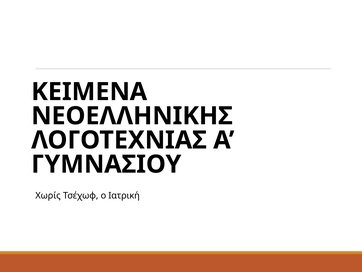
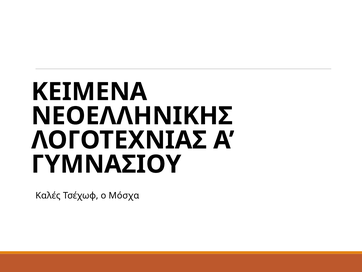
Χωρίς: Χωρίς -> Καλές (48, 195)
Ιατρική: Ιατρική -> Μόσχα (124, 195)
